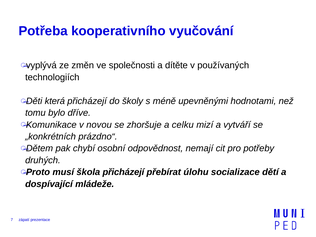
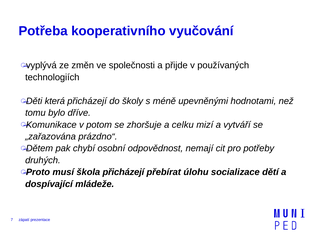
dítěte: dítěte -> přijde (176, 65)
novou: novou -> potom (99, 125)
„konkrétních: „konkrétních -> „zařazována (51, 137)
